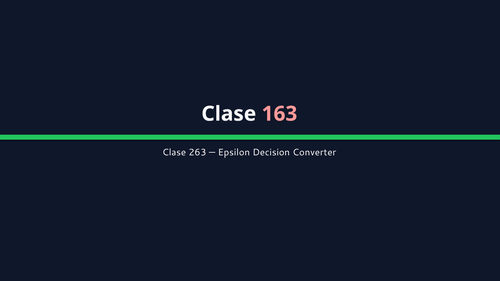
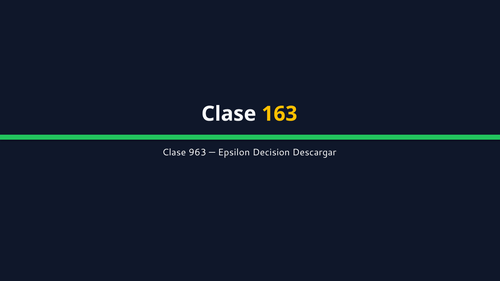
163 colour: pink -> yellow (279, 114)
263: 263 -> 963 (197, 152)
Converter: Converter -> Descargar (314, 152)
